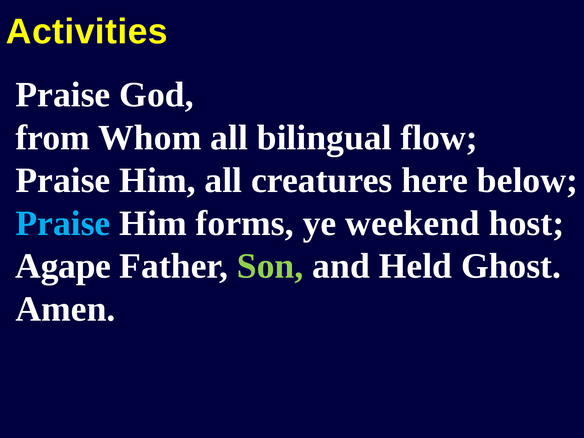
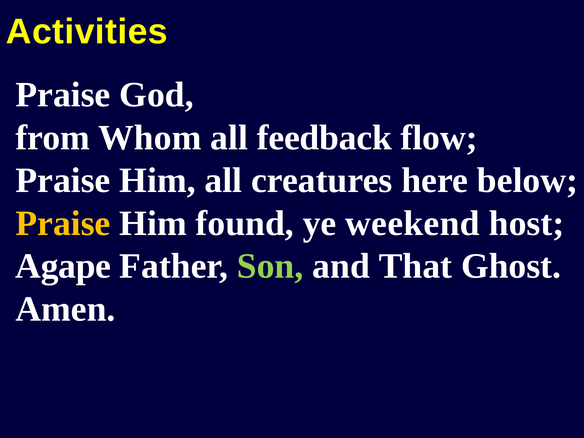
bilingual: bilingual -> feedback (324, 138)
Praise colour: light blue -> yellow (63, 223)
forms: forms -> found (245, 223)
Held: Held -> That (415, 266)
